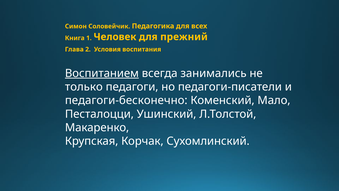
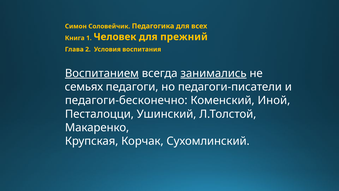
занимались underline: none -> present (214, 73)
только: только -> семьях (84, 87)
Мало: Мало -> Иной (274, 100)
